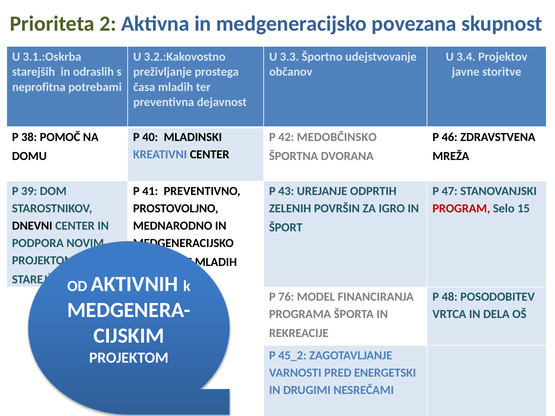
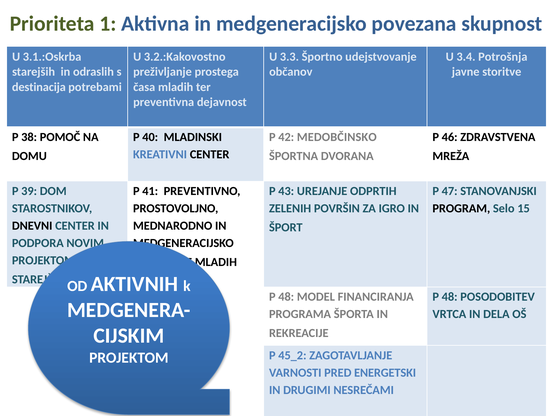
2: 2 -> 1 (108, 24)
Projektov: Projektov -> Potrošnja (503, 57)
neprofitna: neprofitna -> destinacija (39, 87)
PROGRAM colour: red -> black (461, 209)
76: 76 -> 48 (286, 297)
